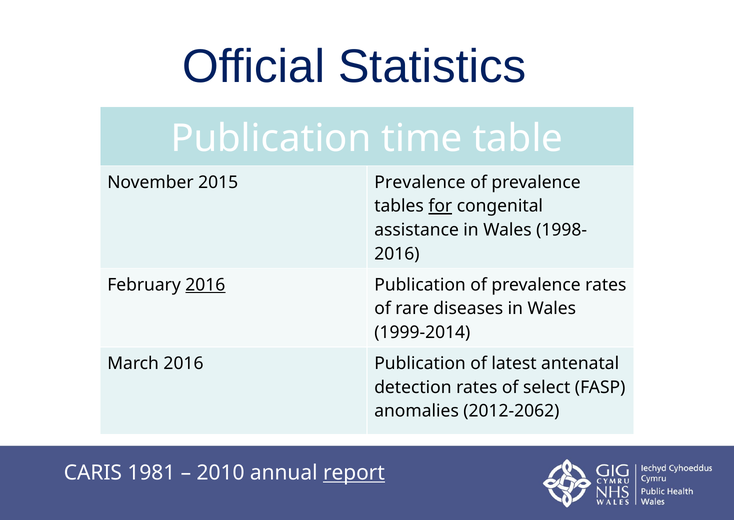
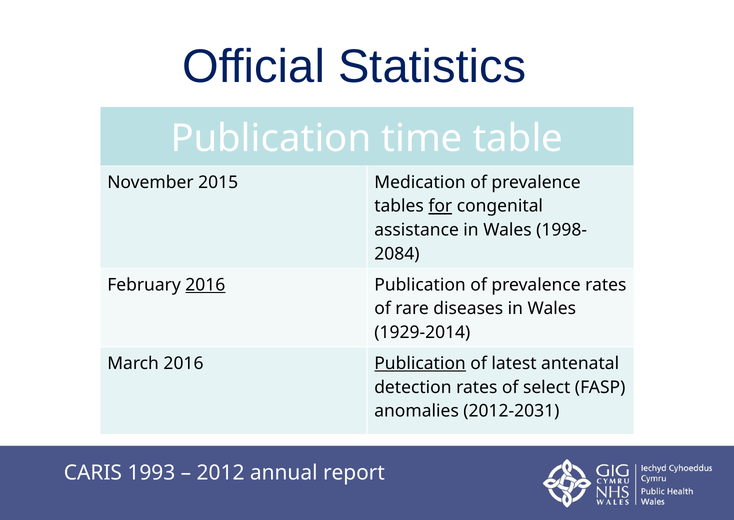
2015 Prevalence: Prevalence -> Medication (420, 182)
2016: 2016 -> 2084 (397, 254)
1999-2014: 1999-2014 -> 1929-2014 (422, 332)
Publication underline: none -> present (420, 363)
2012-2062: 2012-2062 -> 2012-2031 (511, 411)
1981: 1981 -> 1993 (151, 472)
2010: 2010 -> 2012 (221, 472)
report underline: present -> none (354, 472)
